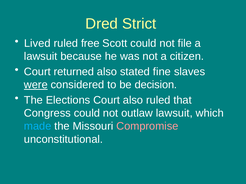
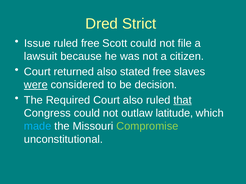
Lived: Lived -> Issue (37, 43)
stated fine: fine -> free (162, 72)
Elections: Elections -> Required (68, 100)
that underline: none -> present (183, 100)
outlaw lawsuit: lawsuit -> latitude (174, 113)
Compromise colour: pink -> light green (147, 127)
